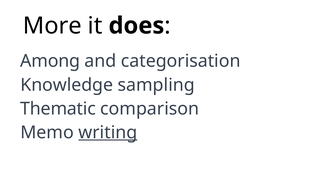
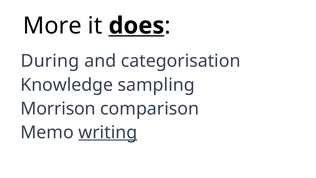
does underline: none -> present (136, 26)
Among: Among -> During (50, 61)
Thematic: Thematic -> Morrison (58, 109)
